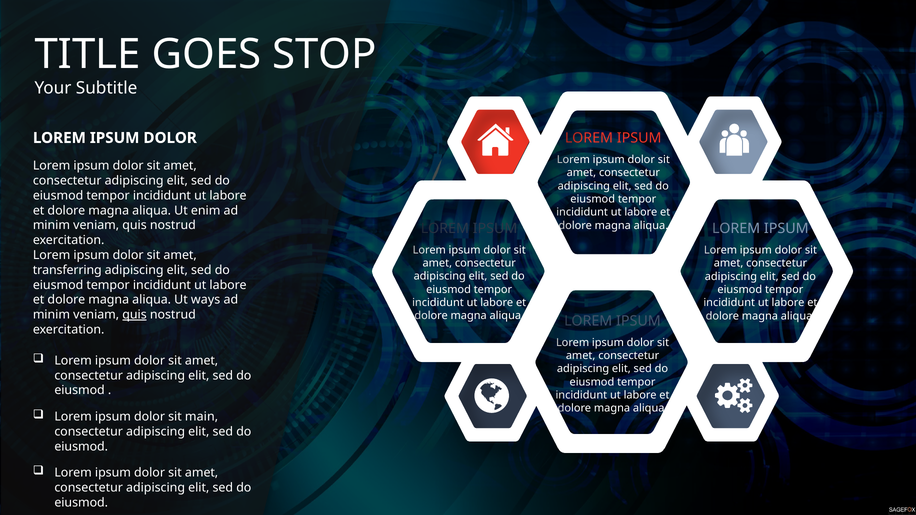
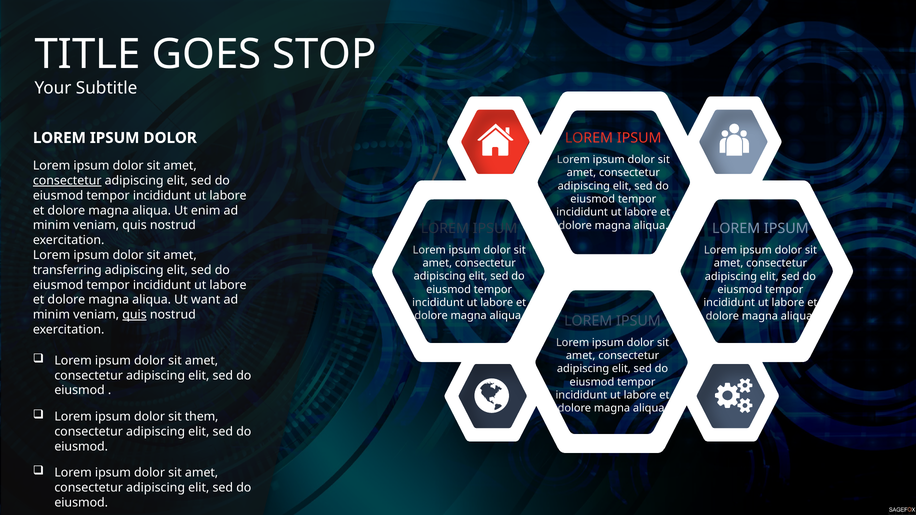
consectetur underline: none -> present (67, 181)
ways: ways -> want (206, 300)
main: main -> them (202, 417)
